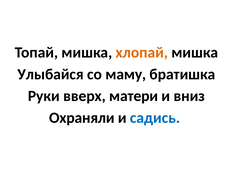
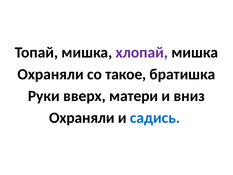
хлопай colour: orange -> purple (142, 52)
Улыбайся: Улыбайся -> Охраняли (51, 74)
маму: маму -> такое (126, 74)
